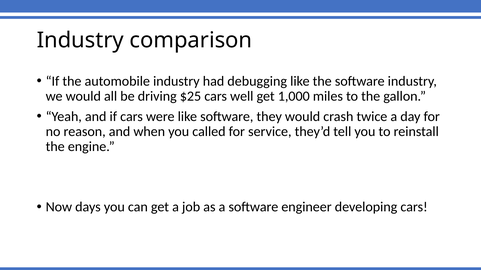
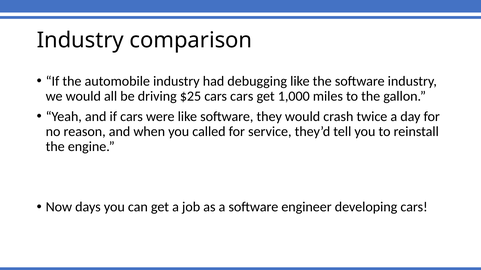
cars well: well -> cars (242, 96)
